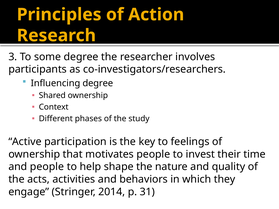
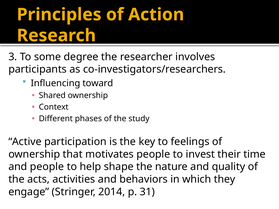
Influencing degree: degree -> toward (98, 83)
